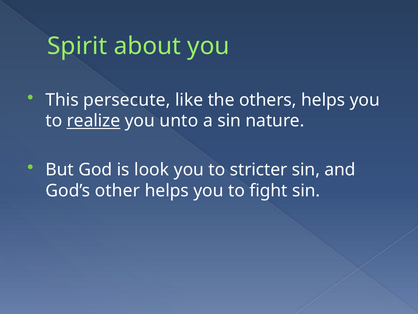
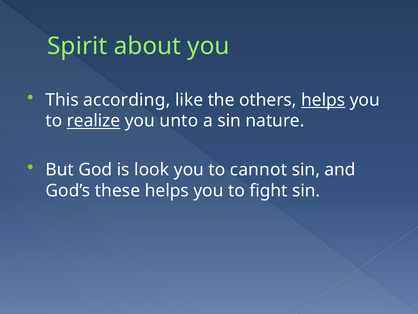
persecute: persecute -> according (127, 100)
helps underline: none -> present (323, 100)
stricter: stricter -> cannot (258, 169)
other: other -> these (117, 190)
